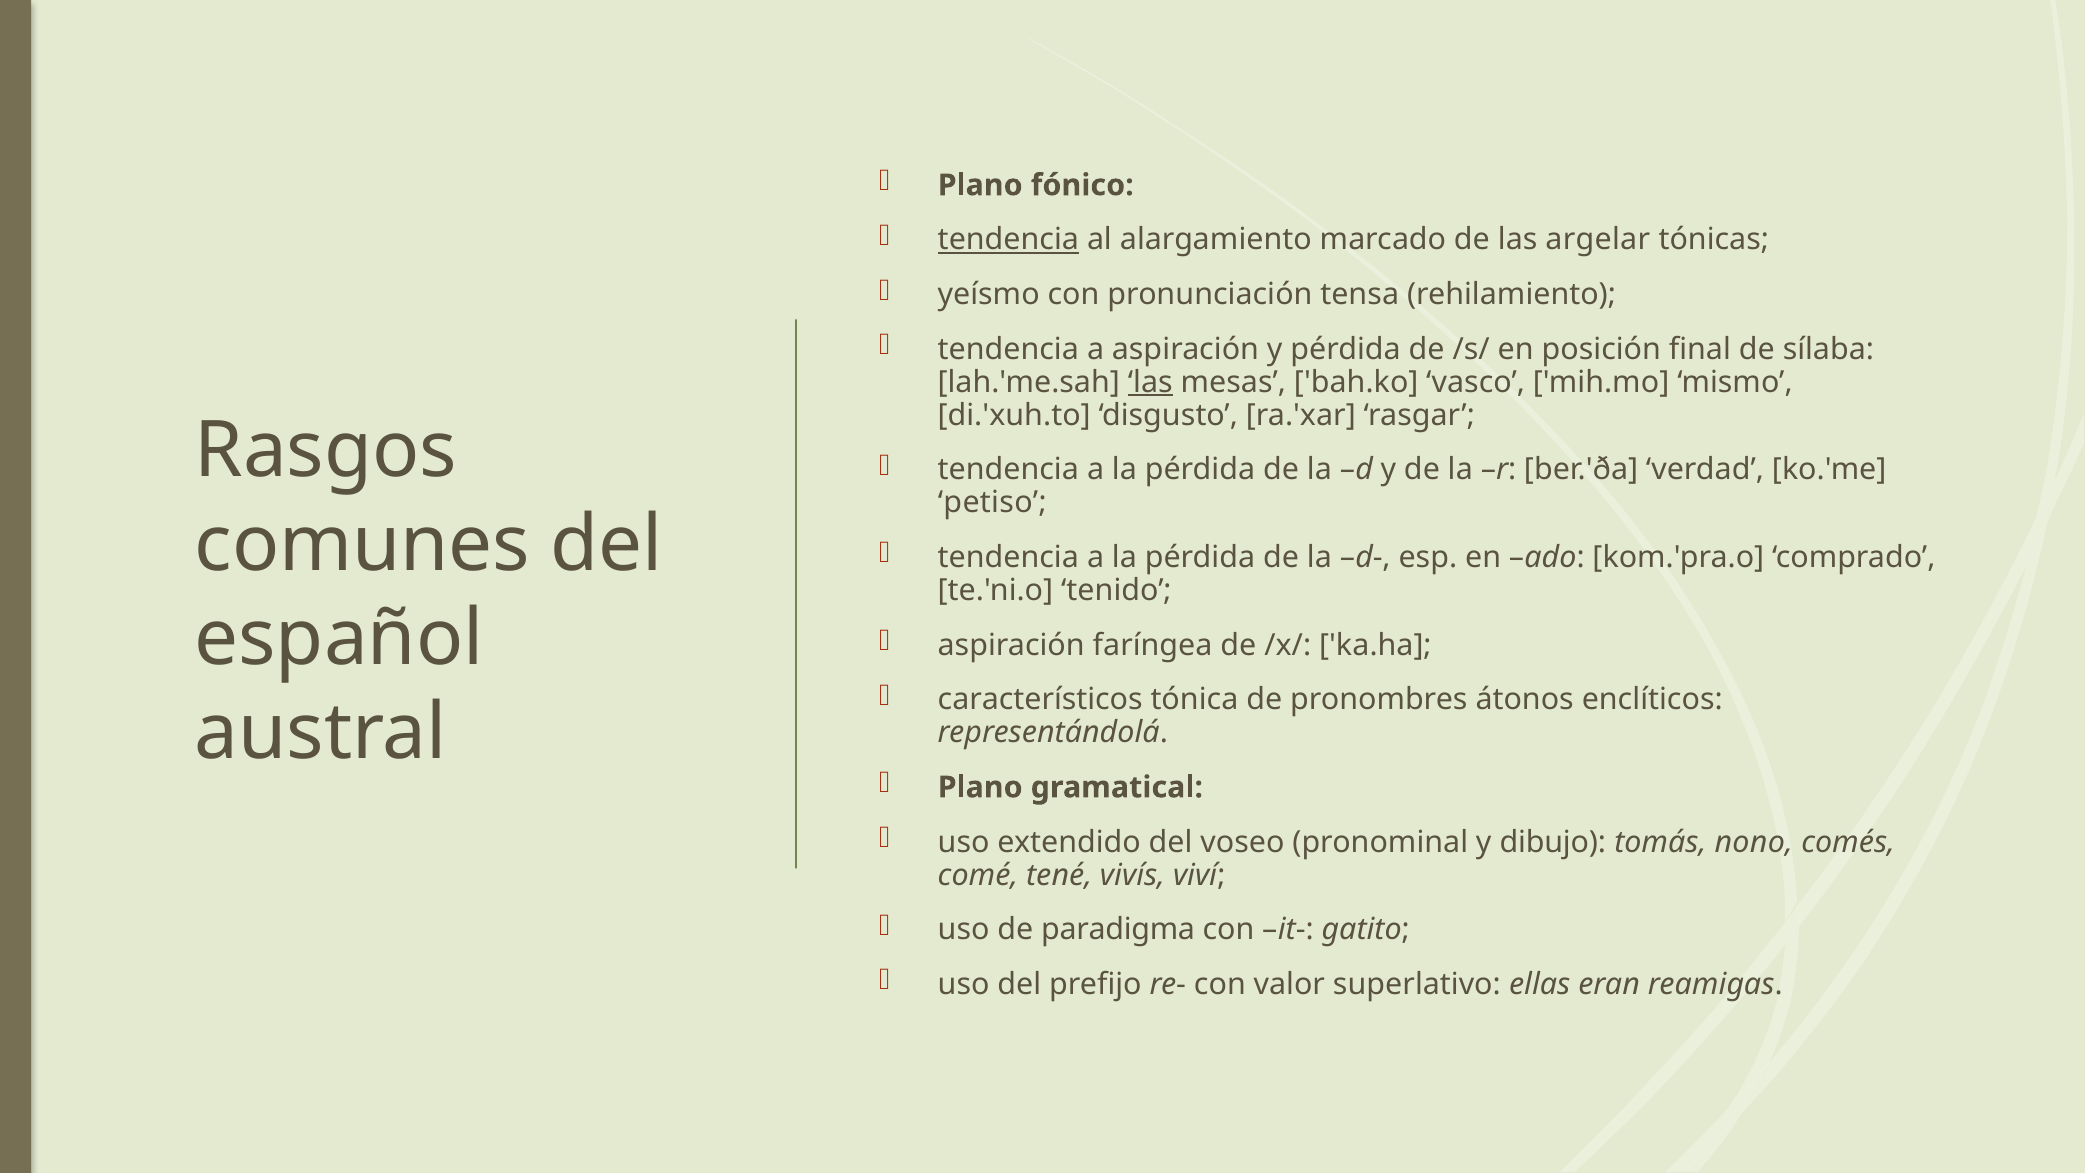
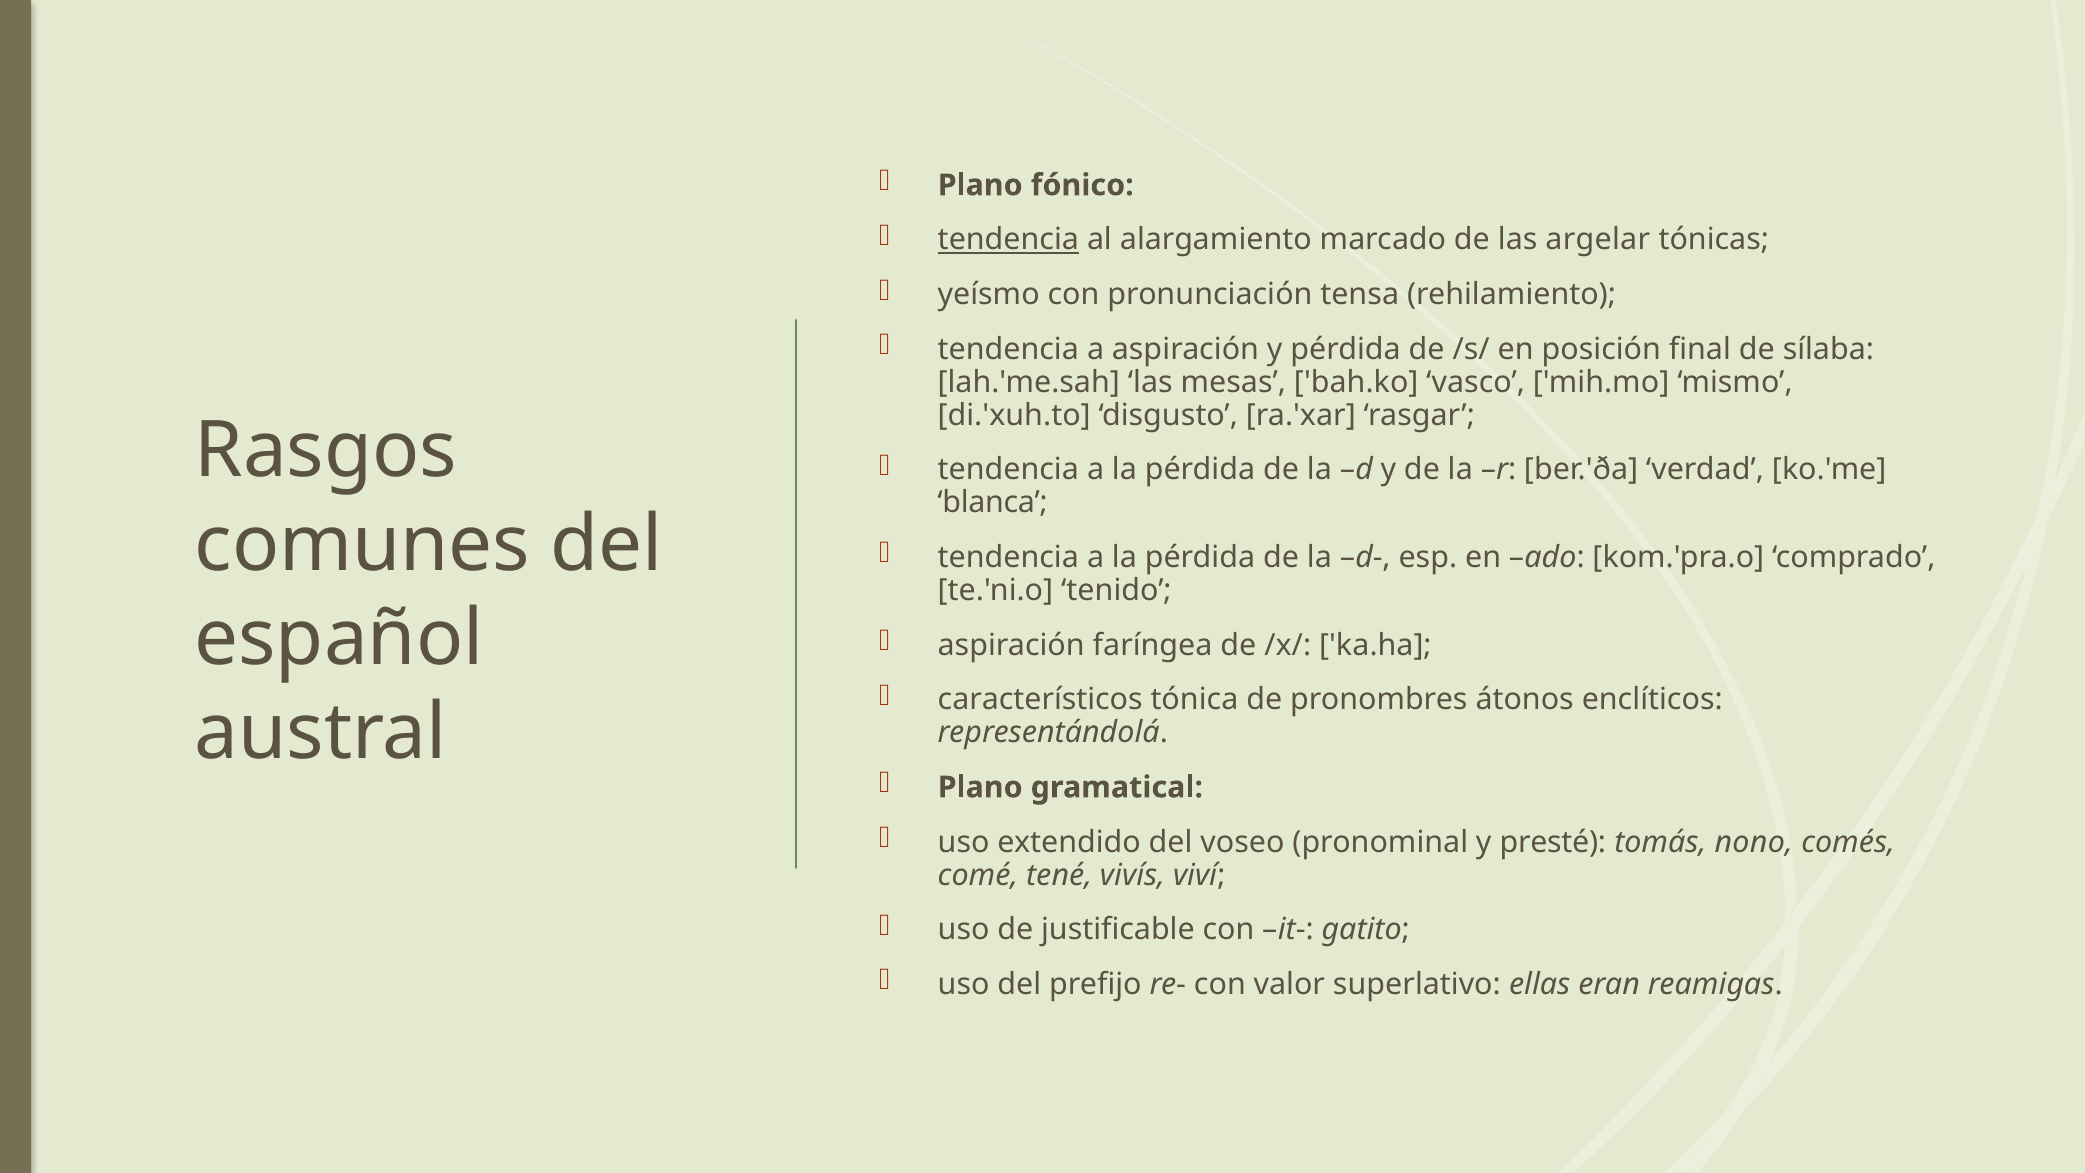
las underline: present -> none (1150, 382)
petiso: petiso -> blanca (993, 503)
dibujo: dibujo -> presté (1553, 842)
paradigma: paradigma -> justificable (1118, 929)
